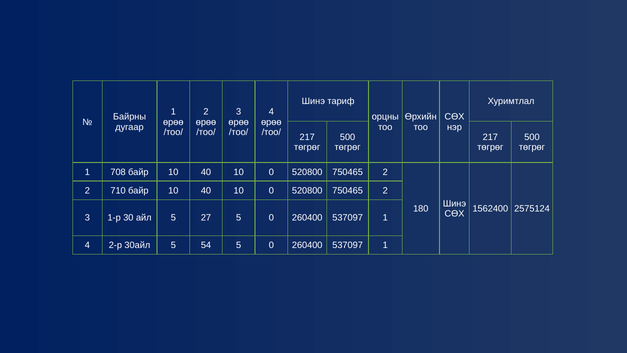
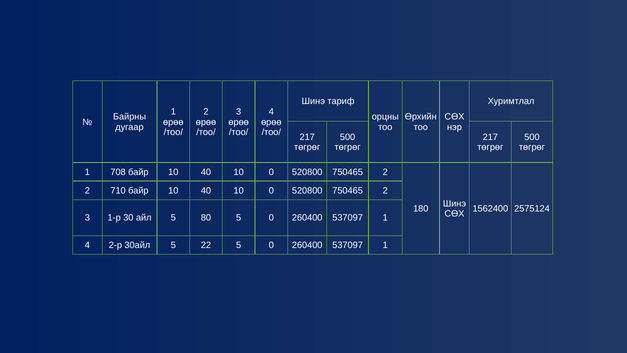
27: 27 -> 80 (206, 218)
54: 54 -> 22 (206, 245)
